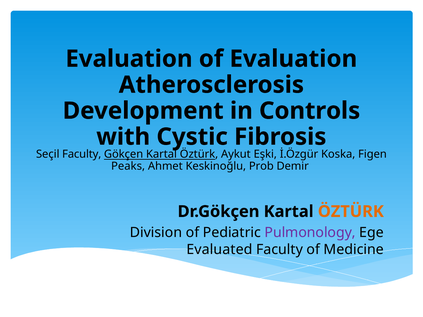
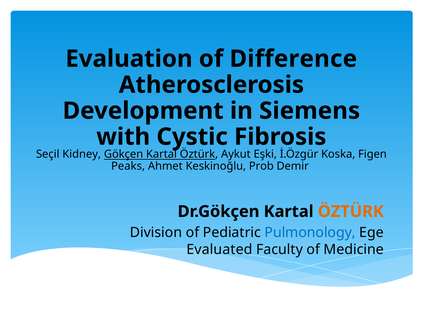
of Evaluation: Evaluation -> Difference (293, 59)
Controls: Controls -> Siemens (310, 111)
Seçil Faculty: Faculty -> Kidney (82, 154)
Pulmonology colour: purple -> blue (310, 233)
